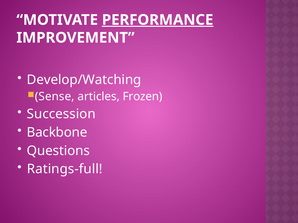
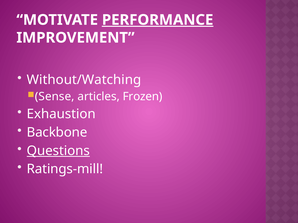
Develop/Watching: Develop/Watching -> Without/Watching (84, 80)
Succession: Succession -> Exhaustion (61, 114)
Questions underline: none -> present (58, 151)
Ratings-full: Ratings-full -> Ratings-mill (65, 169)
